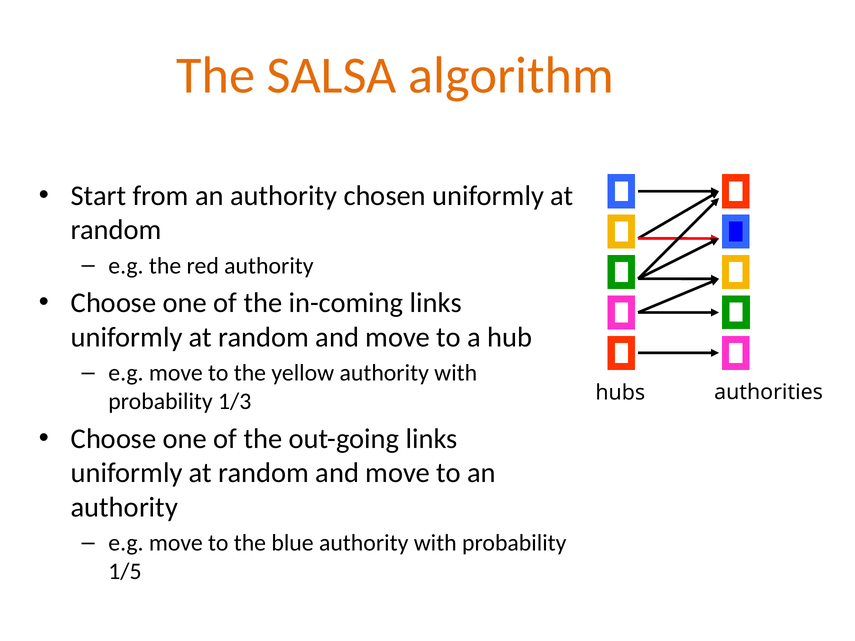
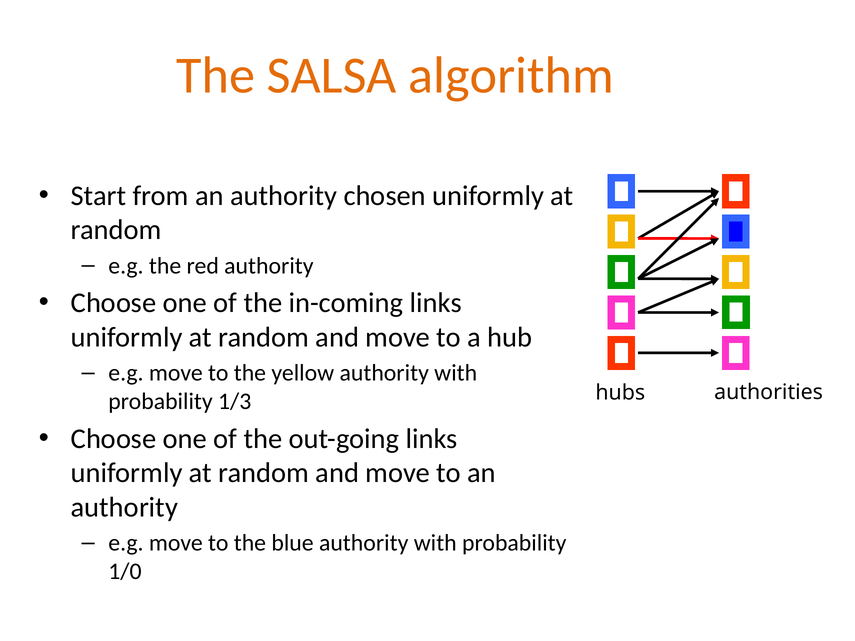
1/5: 1/5 -> 1/0 (125, 572)
